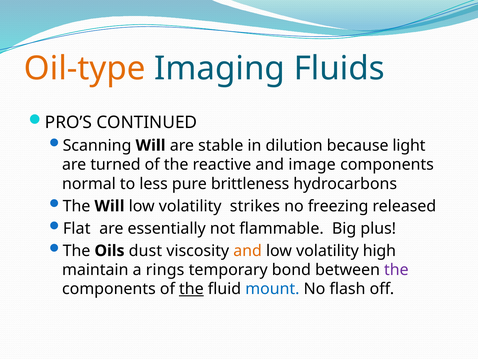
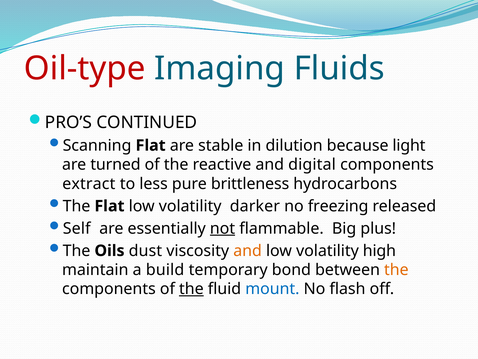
Oil-type colour: orange -> red (85, 68)
Scanning Will: Will -> Flat (151, 145)
image: image -> digital (312, 164)
normal: normal -> extract (89, 184)
The Will: Will -> Flat (109, 206)
strikes: strikes -> darker (255, 206)
Flat: Flat -> Self (77, 228)
not underline: none -> present (223, 228)
rings: rings -> build (165, 270)
the colour: purple -> orange (396, 270)
